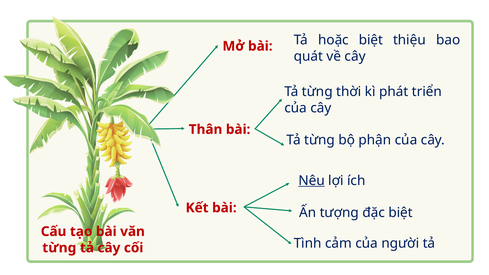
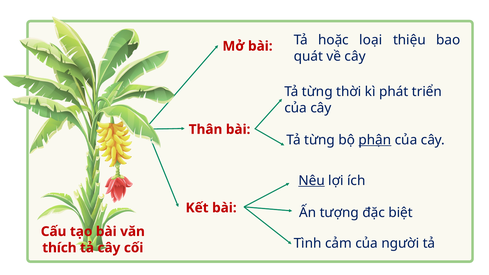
hoặc biệt: biệt -> loại (371, 40)
phận underline: none -> present (375, 140)
từng: từng -> thích (59, 248)
